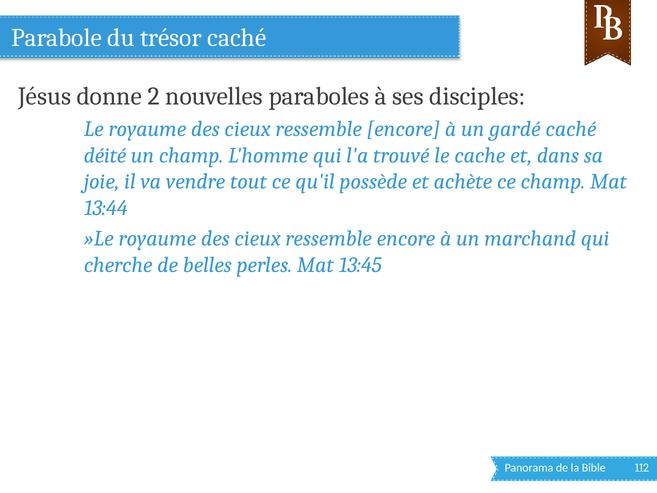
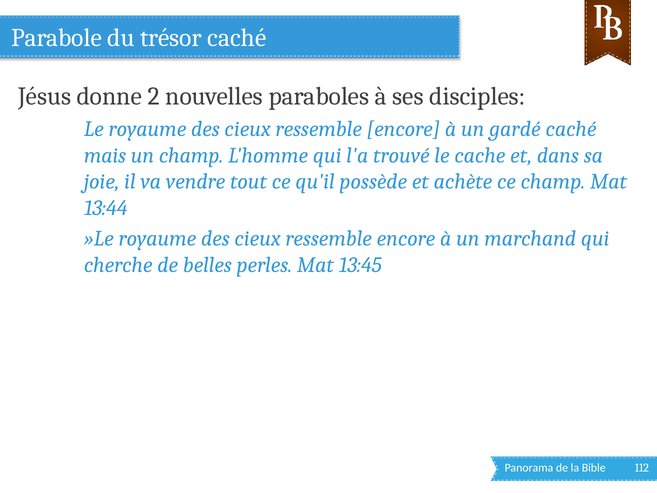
déité: déité -> mais (105, 155)
